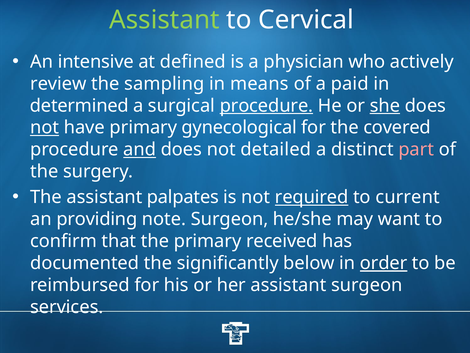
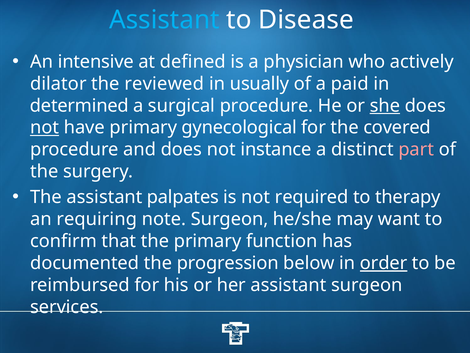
Assistant colour: light green -> light blue (164, 20)
Cervical: Cervical -> Disease (306, 20)
review: review -> dilator (58, 84)
sampling: sampling -> reviewed (164, 84)
means: means -> usually (260, 84)
procedure underline: present -> none (266, 105)
and underline: present -> none (140, 149)
detailed: detailed -> instance (276, 149)
required underline: present -> none (312, 197)
current: current -> therapy (408, 197)
providing: providing -> requiring (97, 219)
received: received -> function (282, 241)
significantly: significantly -> progression (228, 263)
